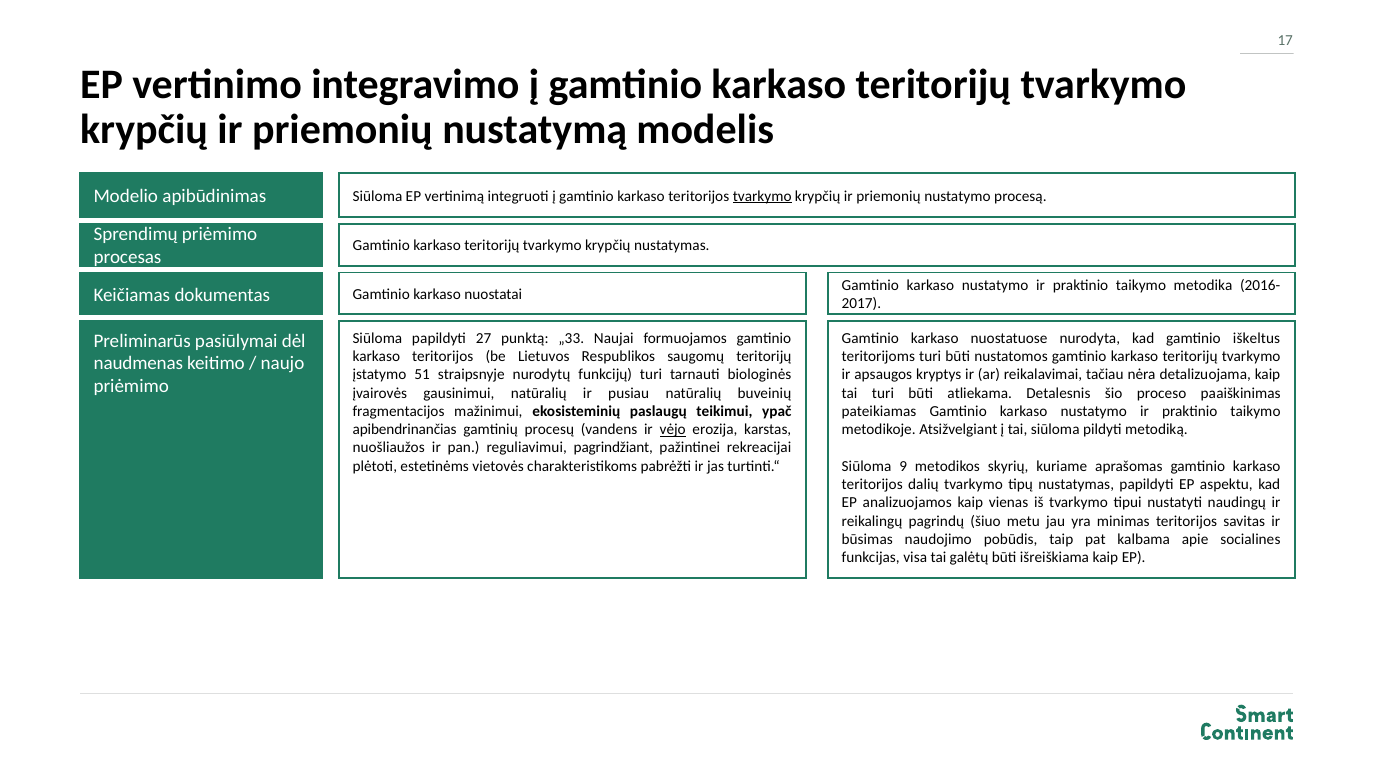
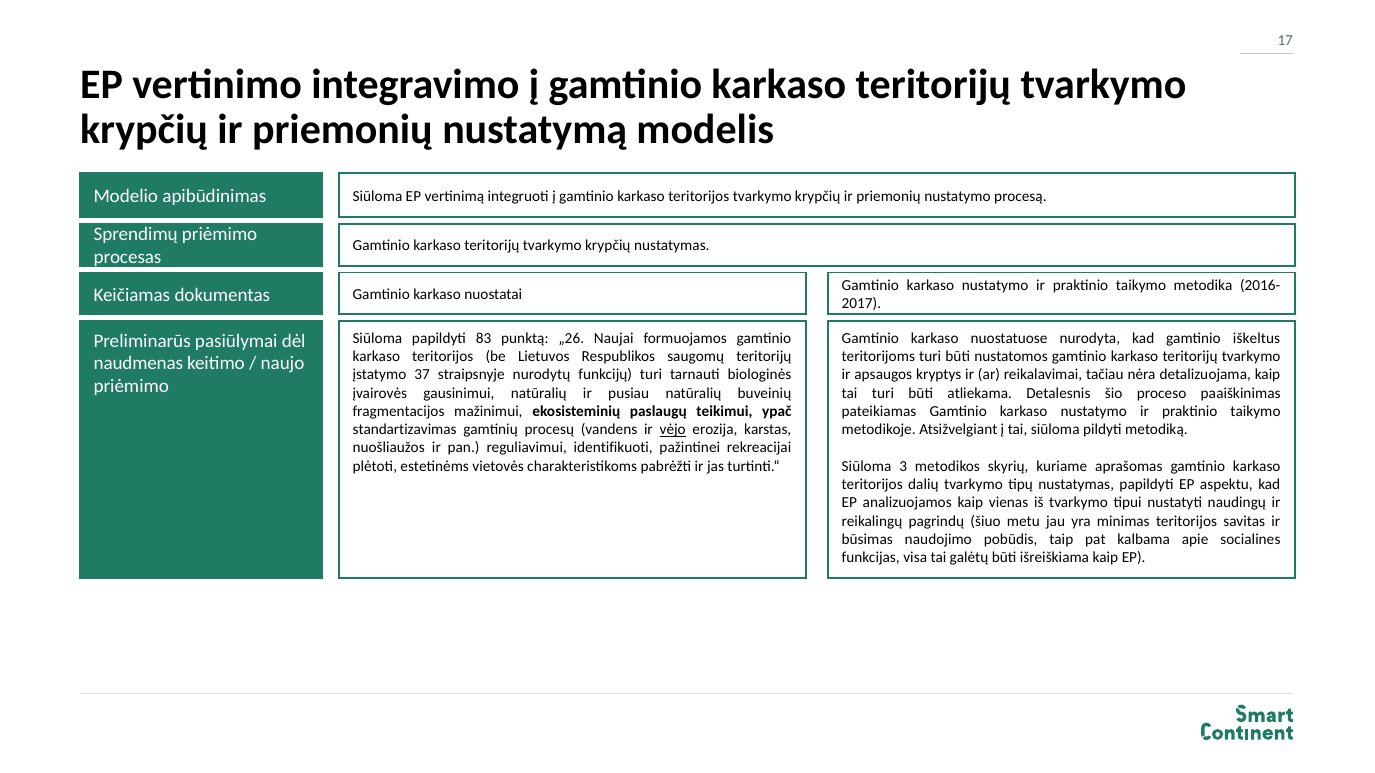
tvarkymo underline: present -> none (762, 196)
27: 27 -> 83 (484, 338)
„33: „33 -> „26 (571, 338)
51: 51 -> 37 (422, 375)
apibendrinančias: apibendrinančias -> standartizavimas (405, 430)
pagrindžiant: pagrindžiant -> identifikuoti (613, 448)
9: 9 -> 3 (903, 466)
